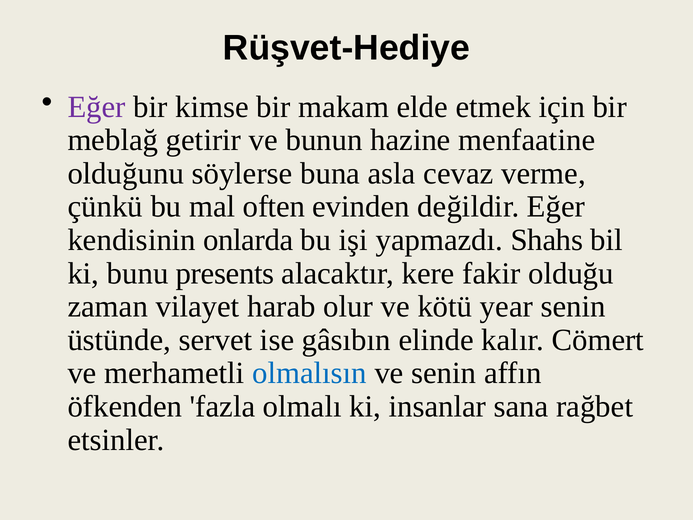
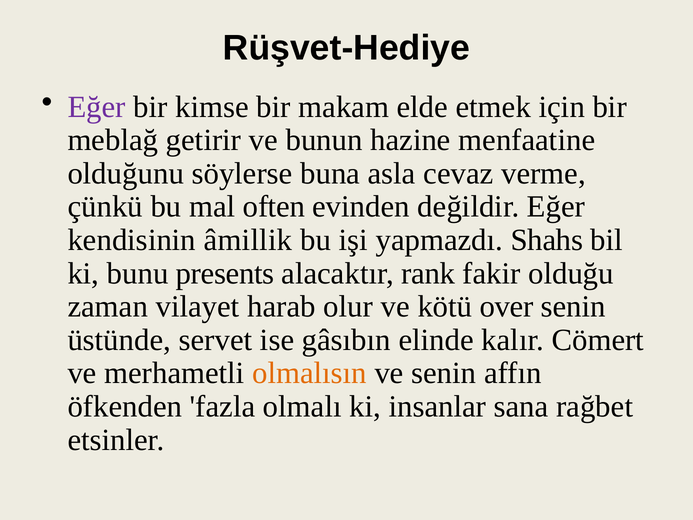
onlarda: onlarda -> âmillik (248, 240)
kere: kere -> rank (428, 273)
year: year -> over (507, 307)
olmalısın colour: blue -> orange (310, 373)
